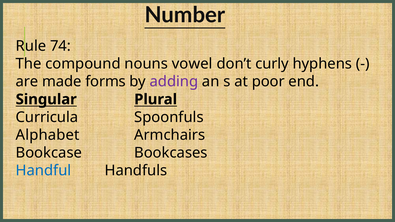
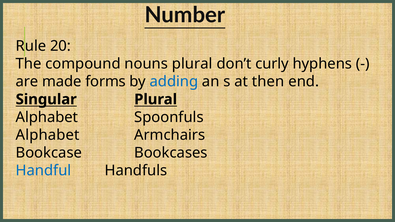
74: 74 -> 20 (60, 46)
nouns vowel: vowel -> plural (192, 64)
adding colour: purple -> blue (174, 82)
poor: poor -> then (268, 82)
Curricula: Curricula -> Alphabet (47, 117)
